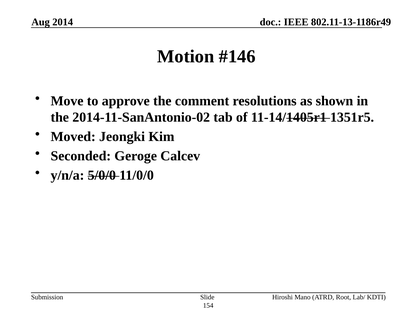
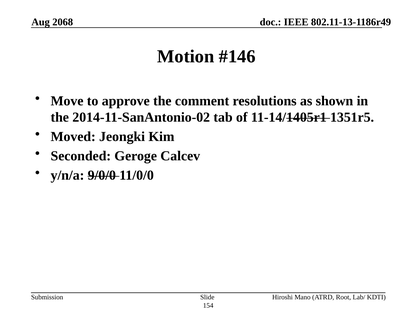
2014: 2014 -> 2068 (63, 22)
5/0/0: 5/0/0 -> 9/0/0 (102, 175)
